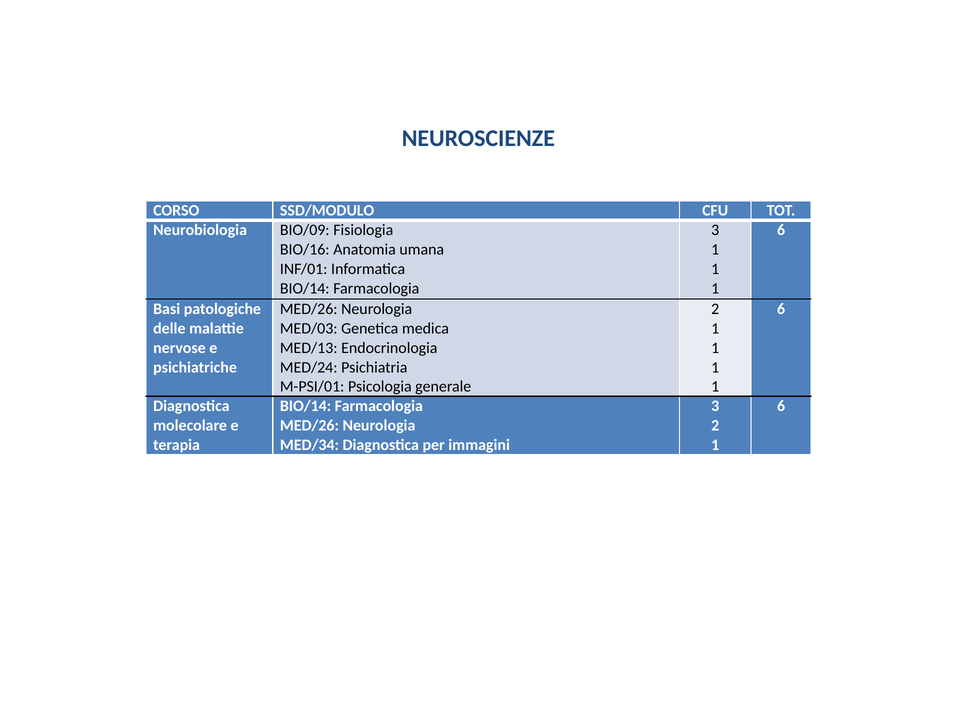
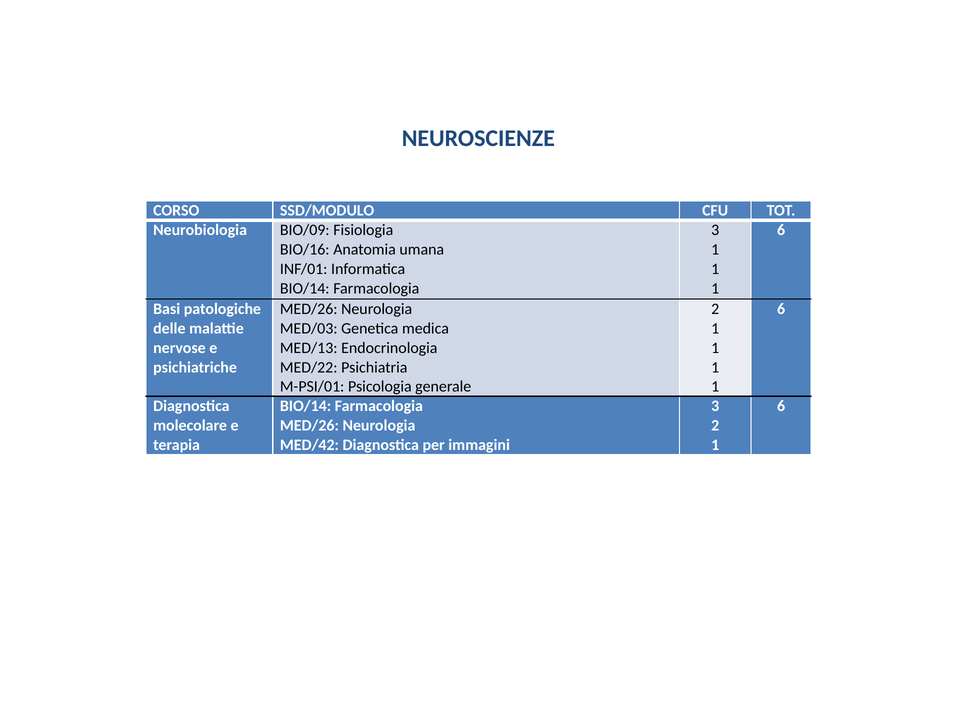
MED/24: MED/24 -> MED/22 (309, 367)
MED/34: MED/34 -> MED/42 (309, 445)
